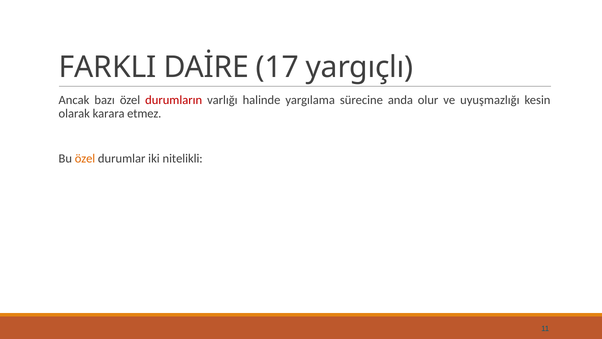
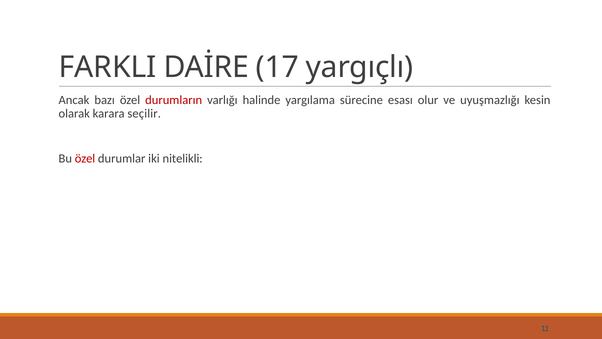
anda: anda -> esası (400, 100)
etmez: etmez -> seçilir (144, 114)
özel colour: orange -> red (85, 158)
